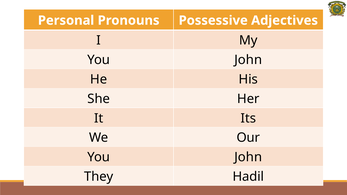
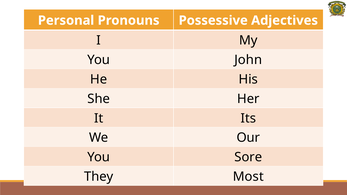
John: John -> Sore (248, 157)
Hadil: Hadil -> Most (248, 177)
